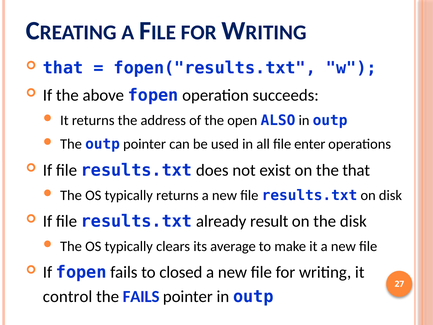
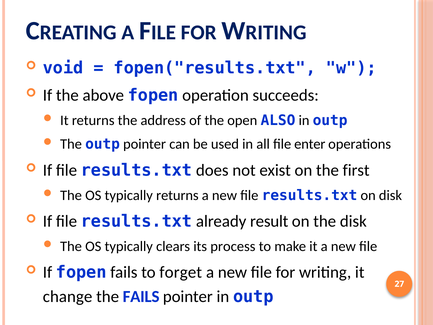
that: that -> void (63, 68)
the that: that -> first (356, 170)
average: average -> process (233, 246)
closed: closed -> forget (181, 272)
control: control -> change (68, 296)
